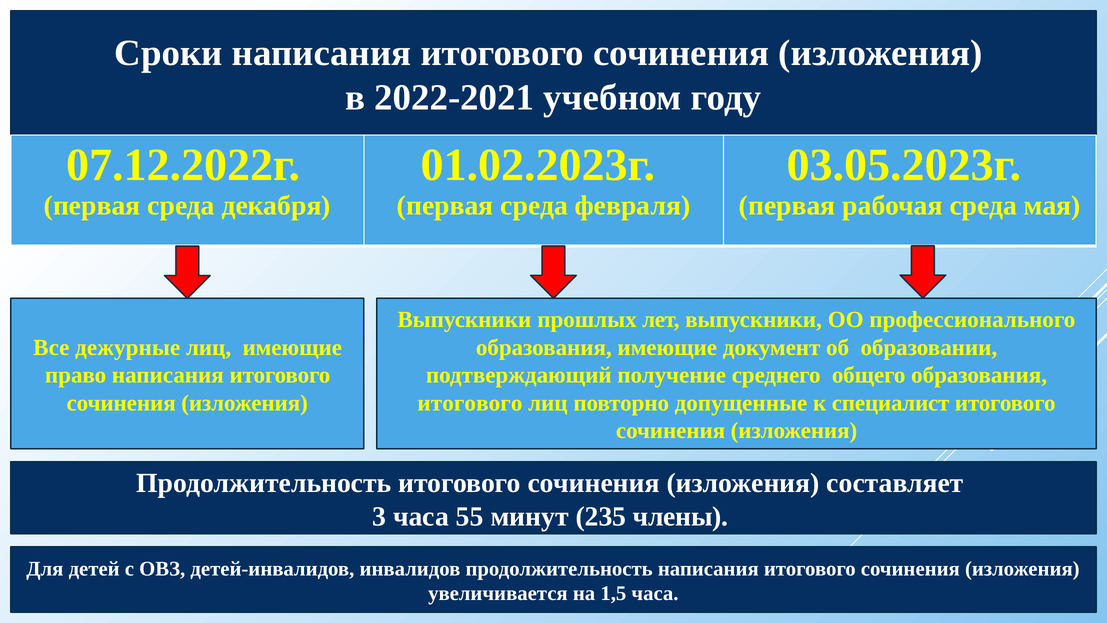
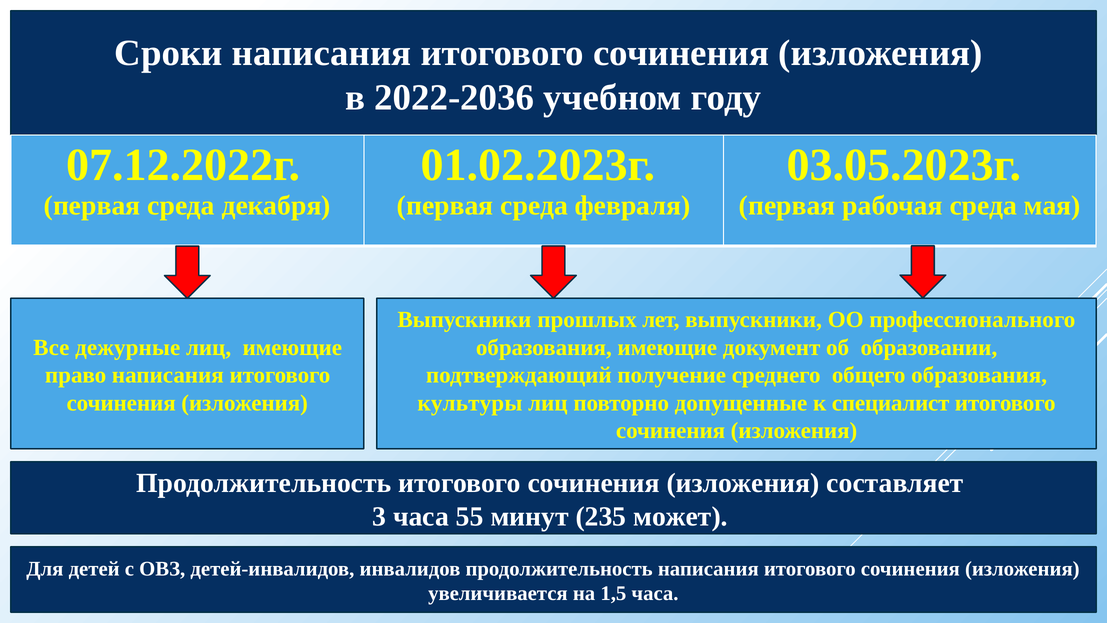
2022-2021: 2022-2021 -> 2022-2036 (454, 97)
итогового: итогового -> культуры (470, 403)
члены: члены -> может (680, 516)
